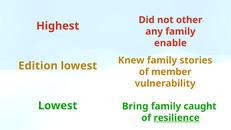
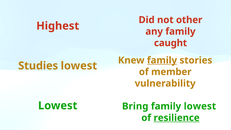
enable: enable -> caught (171, 43)
family underline: none -> present (162, 60)
Edition: Edition -> Studies (38, 66)
family caught: caught -> lowest (200, 106)
